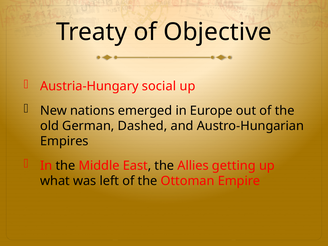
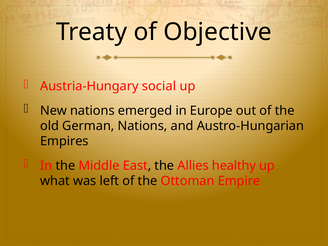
German Dashed: Dashed -> Nations (142, 126)
getting: getting -> healthy (234, 166)
